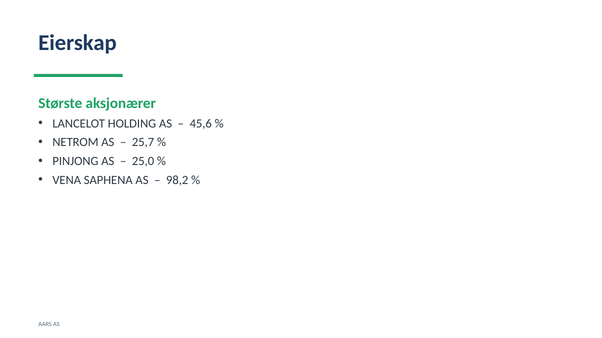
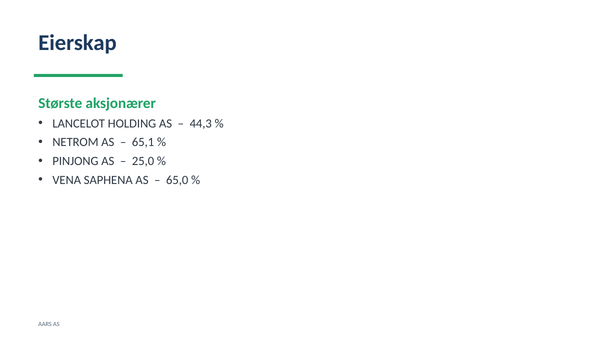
45,6: 45,6 -> 44,3 (201, 124)
25,7: 25,7 -> 65,1 (143, 143)
98,2: 98,2 -> 65,0 (177, 180)
